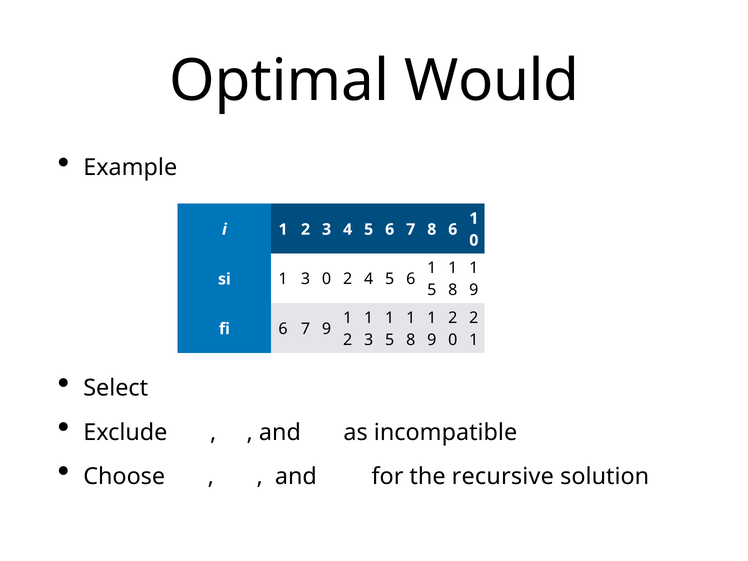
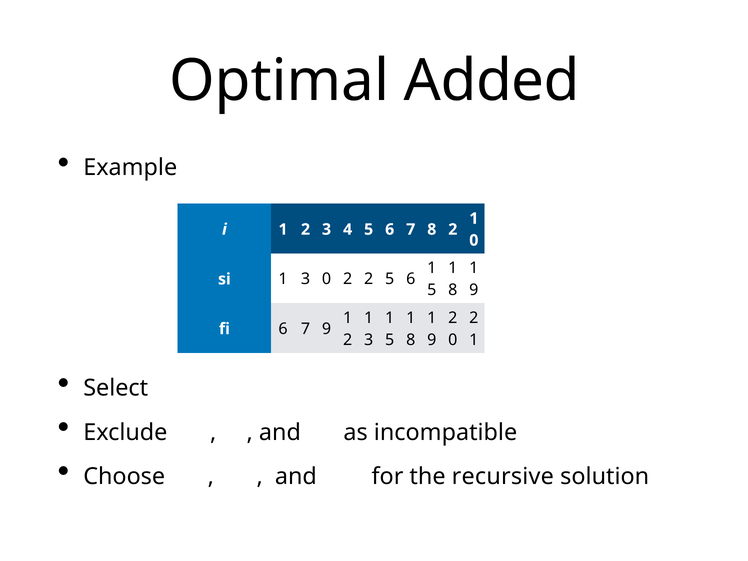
Would: Would -> Added (492, 81)
8 6: 6 -> 2 (453, 229)
2 4: 4 -> 2 (369, 279)
